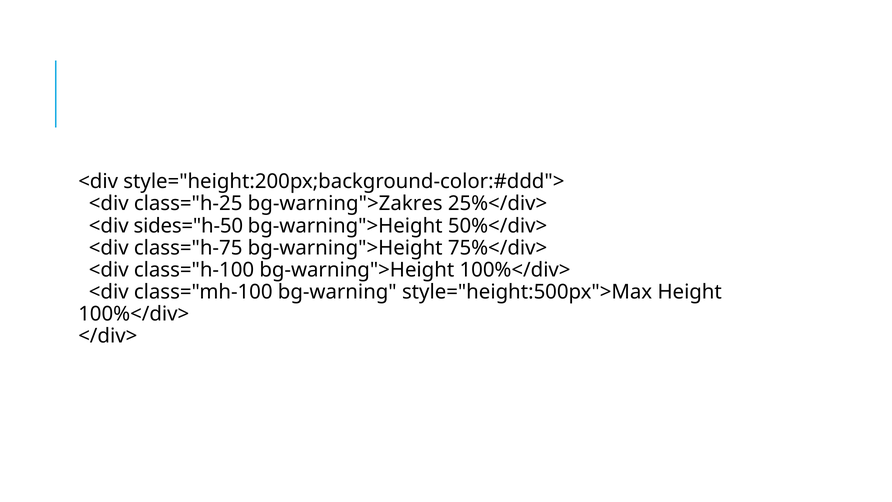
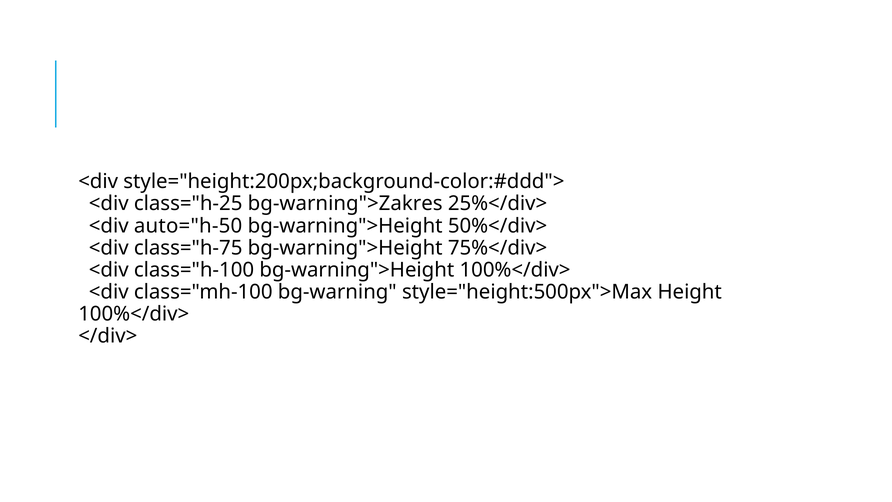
sides="h-50: sides="h-50 -> auto="h-50 (188, 226)
